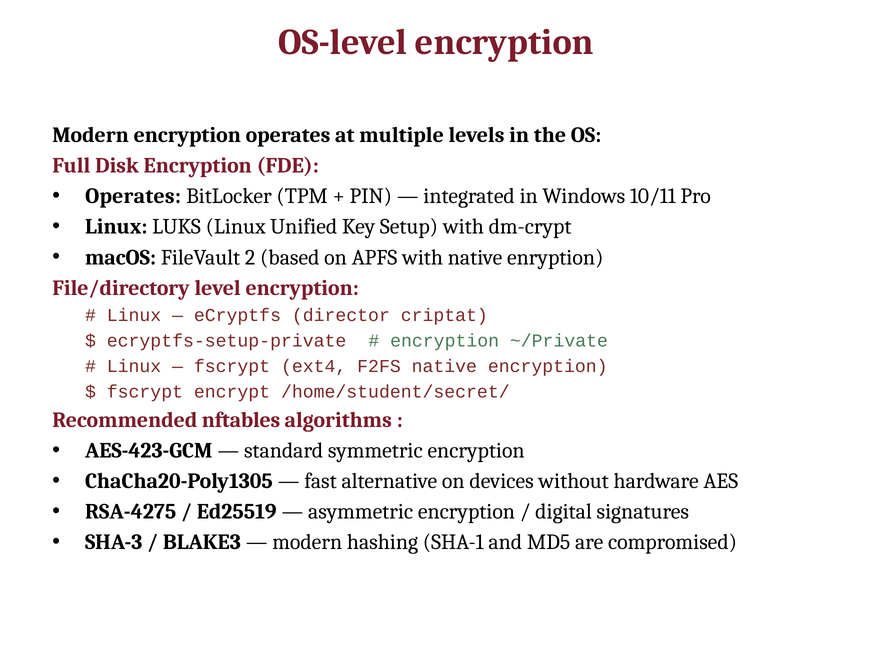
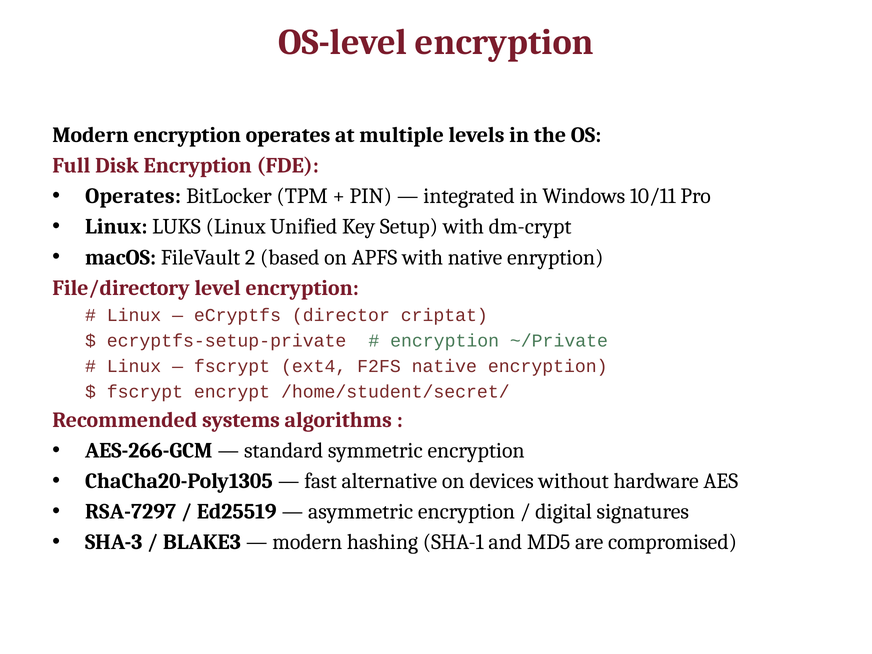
nftables: nftables -> systems (241, 420)
AES-423-GCM: AES-423-GCM -> AES-266-GCM (149, 451)
RSA-4275: RSA-4275 -> RSA-7297 (131, 512)
